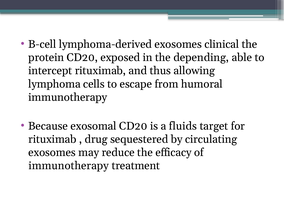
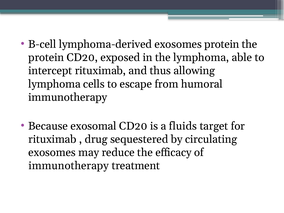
exosomes clinical: clinical -> protein (222, 44)
the depending: depending -> lymphoma (201, 58)
